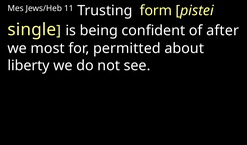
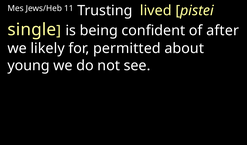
form: form -> lived (156, 11)
most: most -> likely (48, 48)
liberty: liberty -> young (29, 65)
